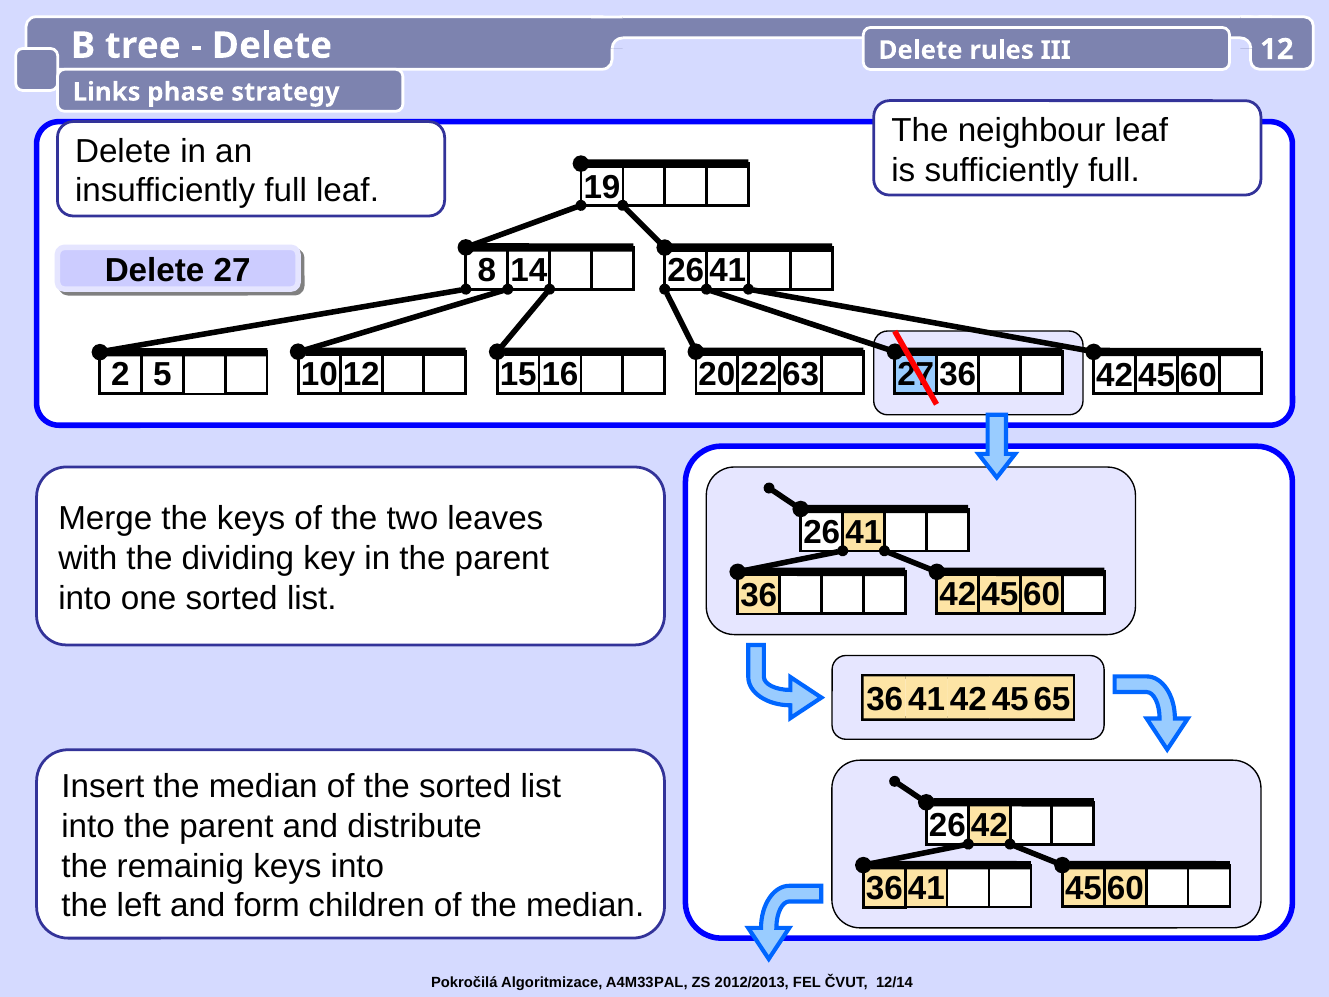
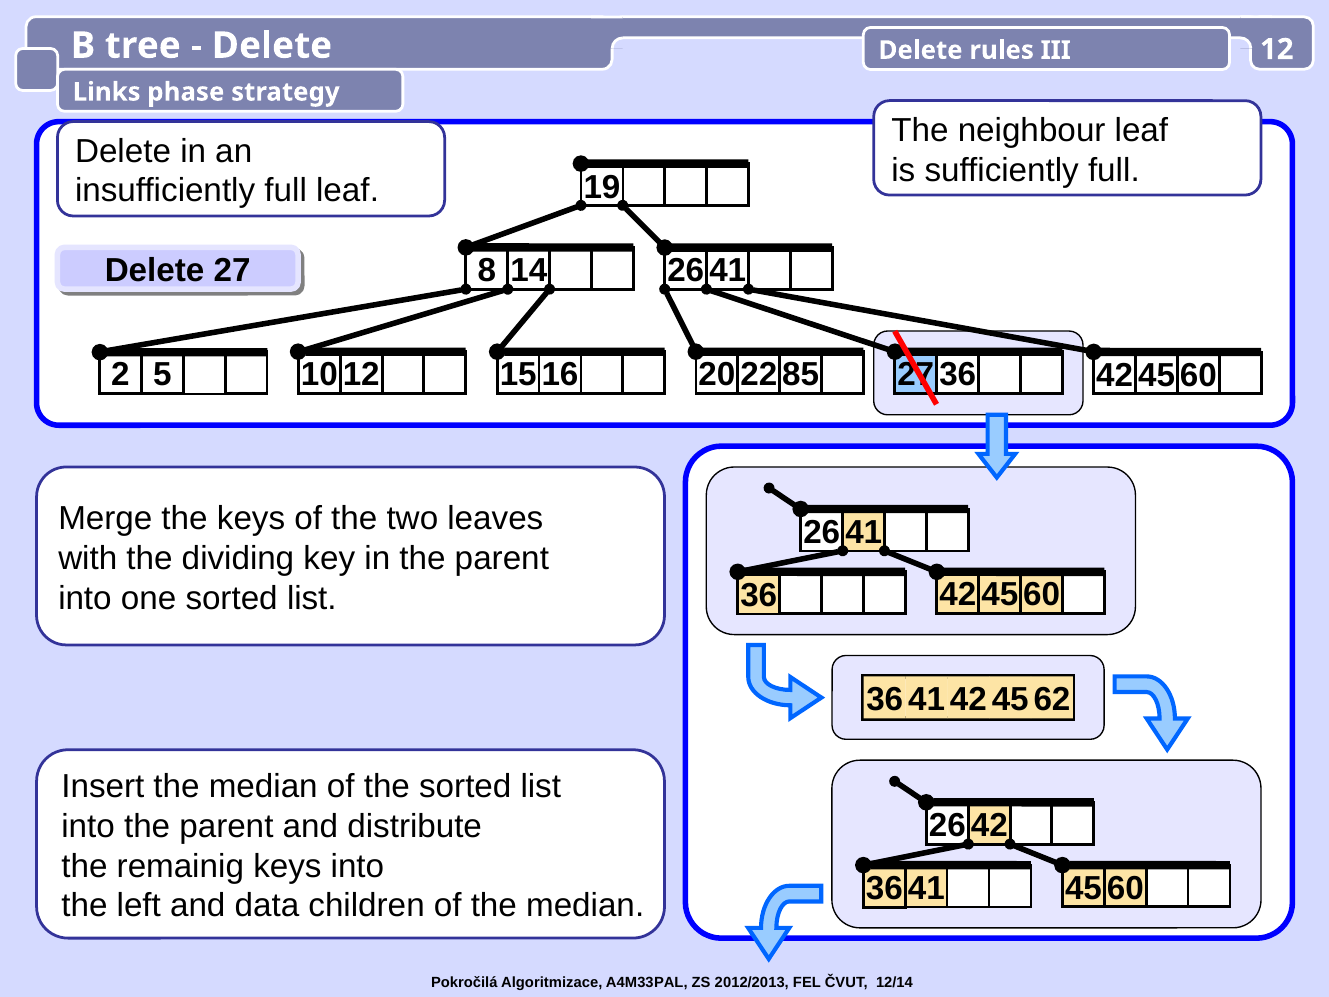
63: 63 -> 85 (801, 375)
65: 65 -> 62 (1052, 700)
form: form -> data (267, 906)
